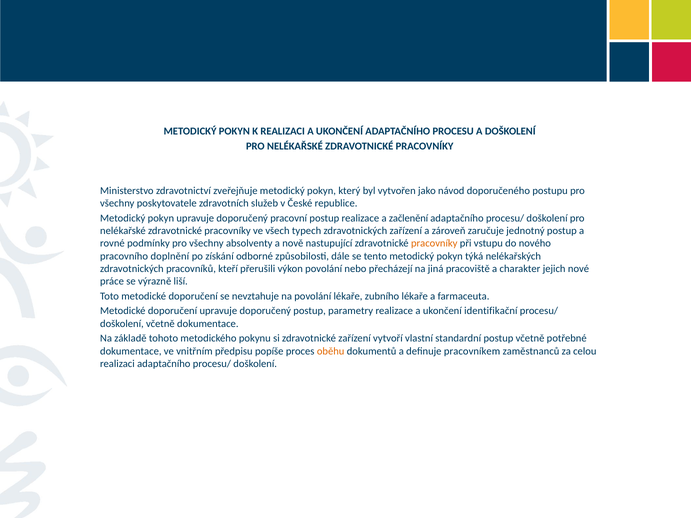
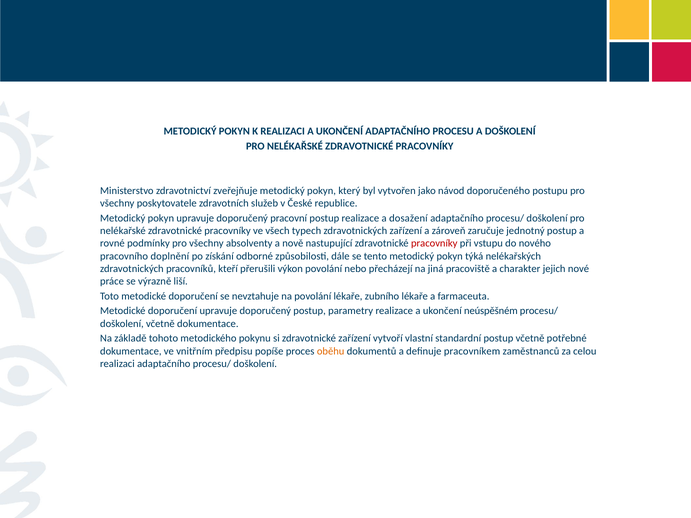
začlenění: začlenění -> dosažení (408, 218)
pracovníky colour: orange -> red (434, 243)
identifikační: identifikační -> neúspěšném (491, 311)
